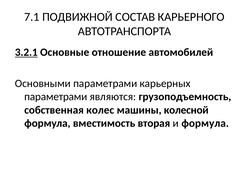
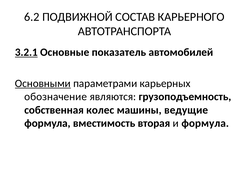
7.1: 7.1 -> 6.2 (32, 17)
отношение: отношение -> показатель (119, 52)
Основными underline: none -> present (43, 83)
параметрами: параметрами -> обозначение (56, 97)
колесной: колесной -> ведущие (186, 110)
